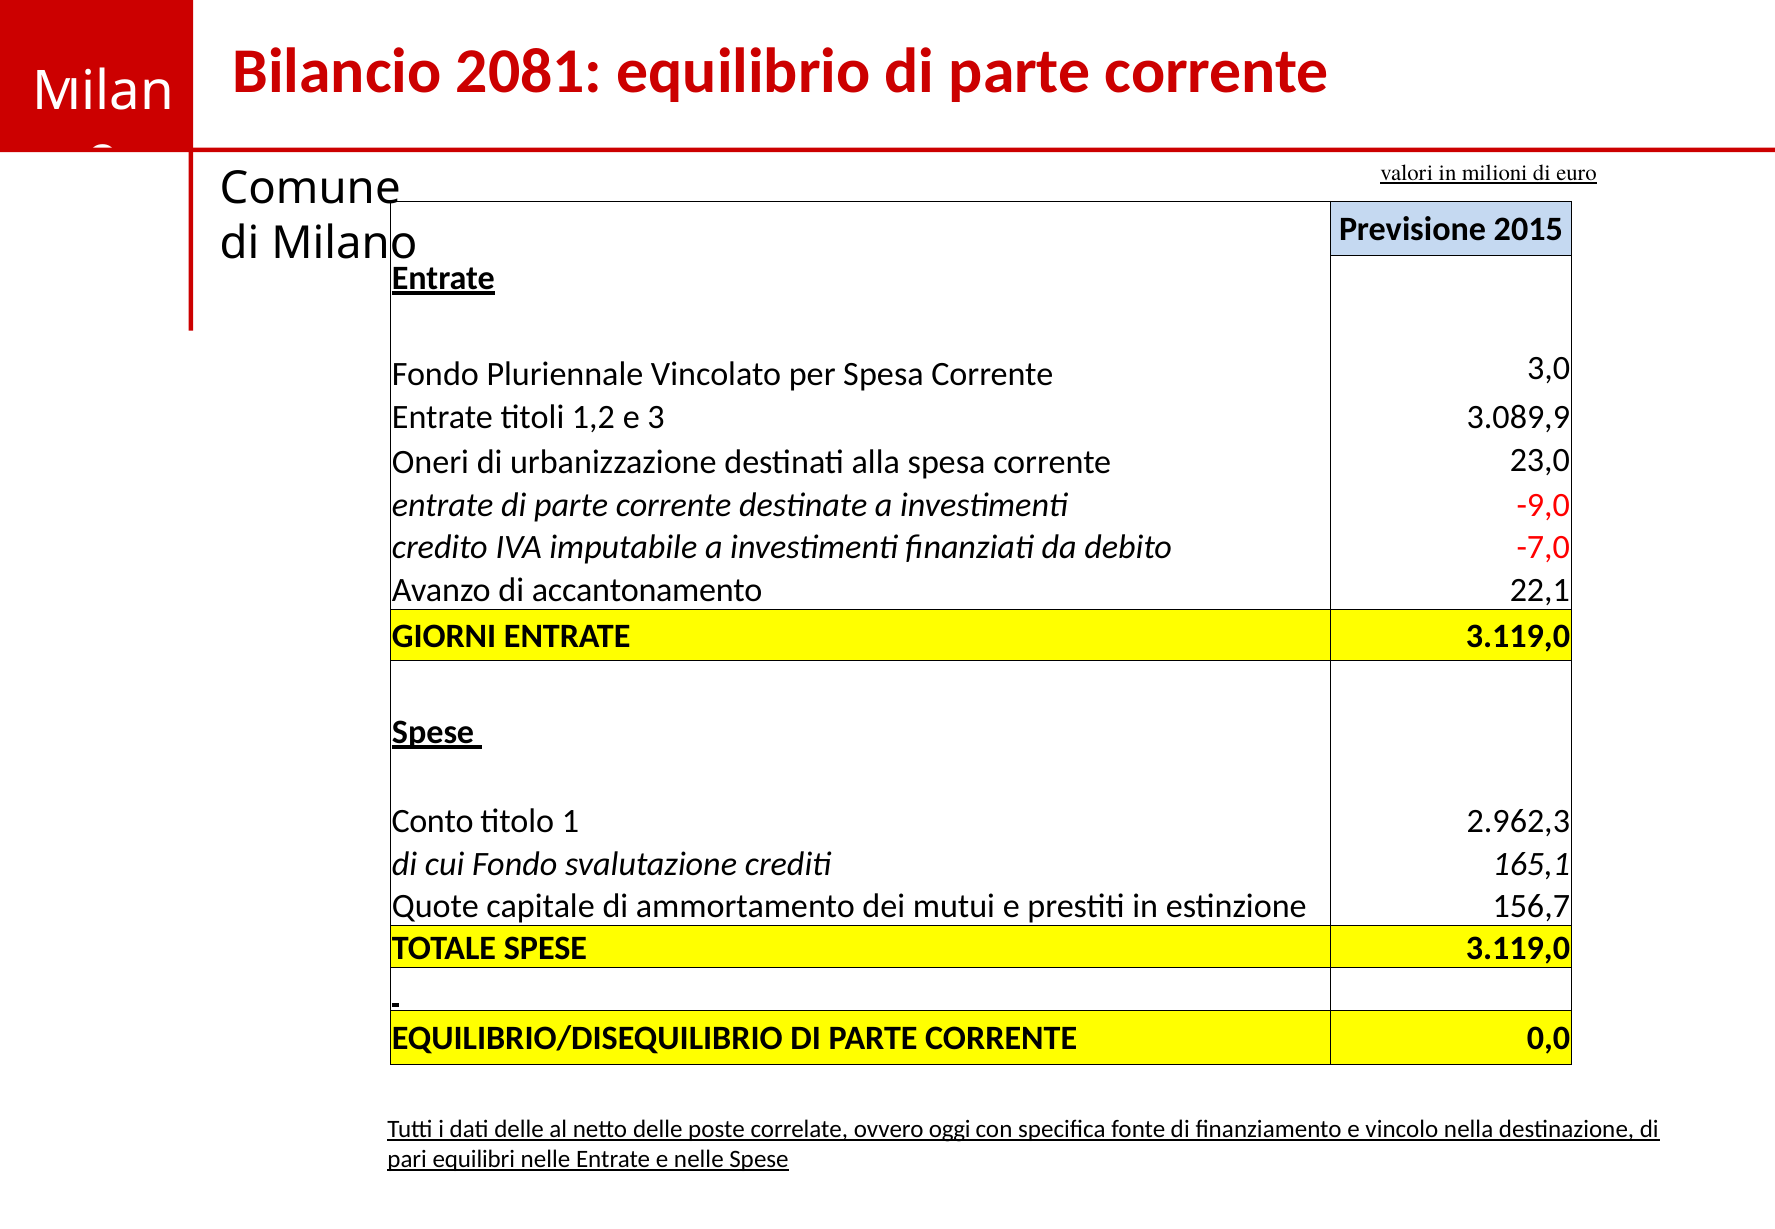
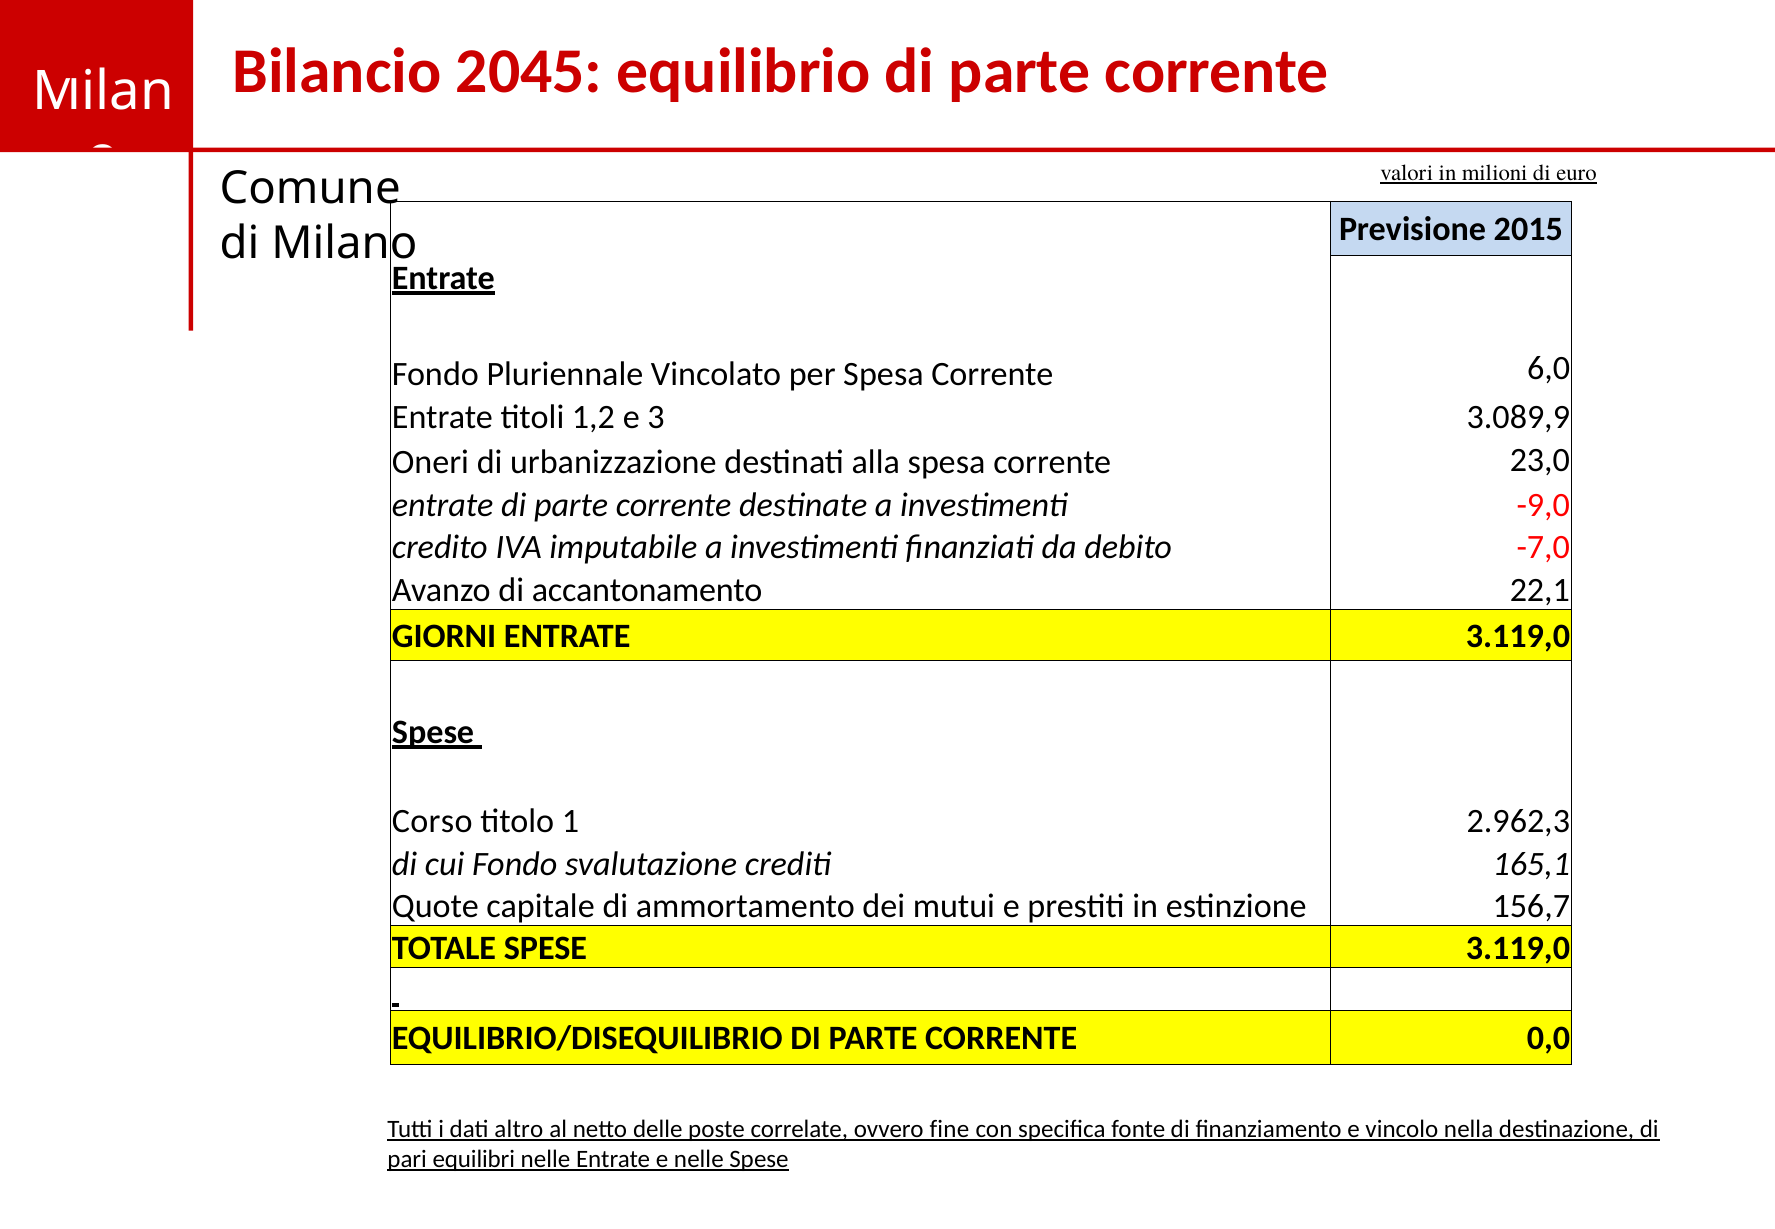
2081: 2081 -> 2045 (529, 72)
3,0: 3,0 -> 6,0 (1549, 368)
Conto: Conto -> Corso (432, 821)
dati delle: delle -> altro (519, 1129)
oggi: oggi -> fine (949, 1129)
